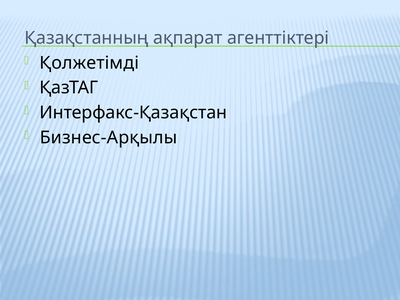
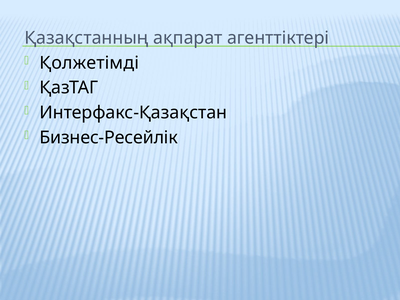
Бизнес-Арқылы: Бизнес-Арқылы -> Бизнес-Ресейлік (109, 138)
